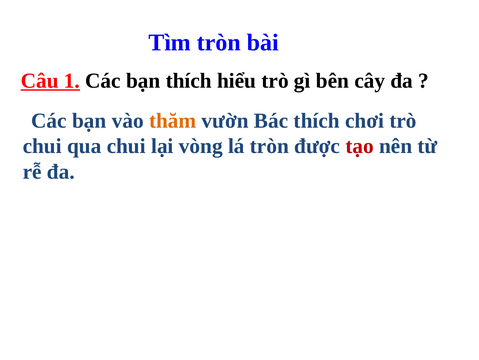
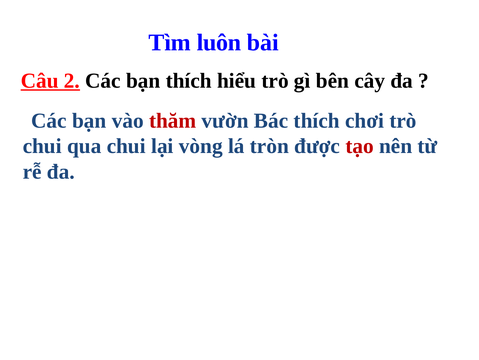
Tìm tròn: tròn -> luôn (219, 42)
1: 1 -> 2 (72, 81)
thăm colour: orange -> red (173, 120)
